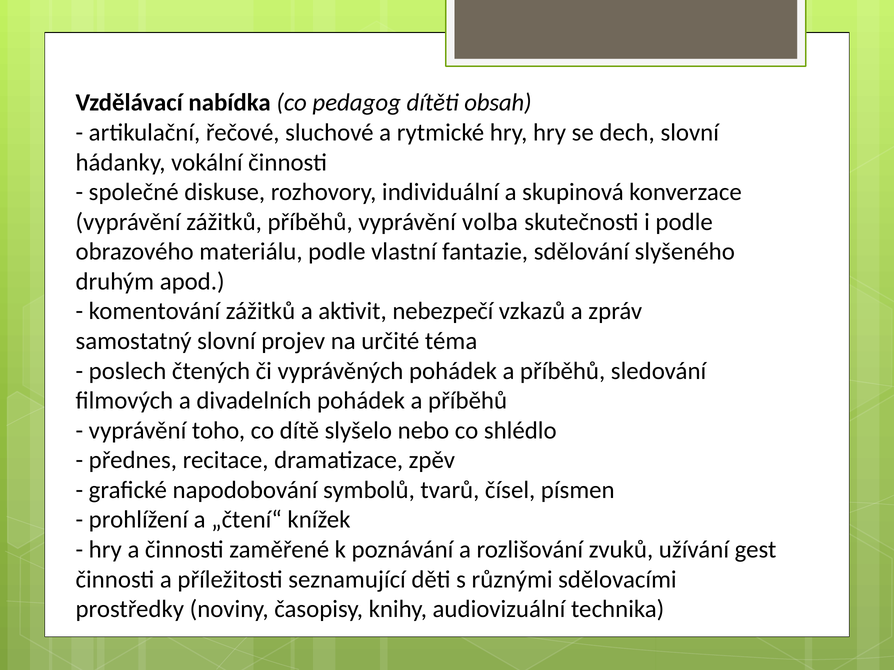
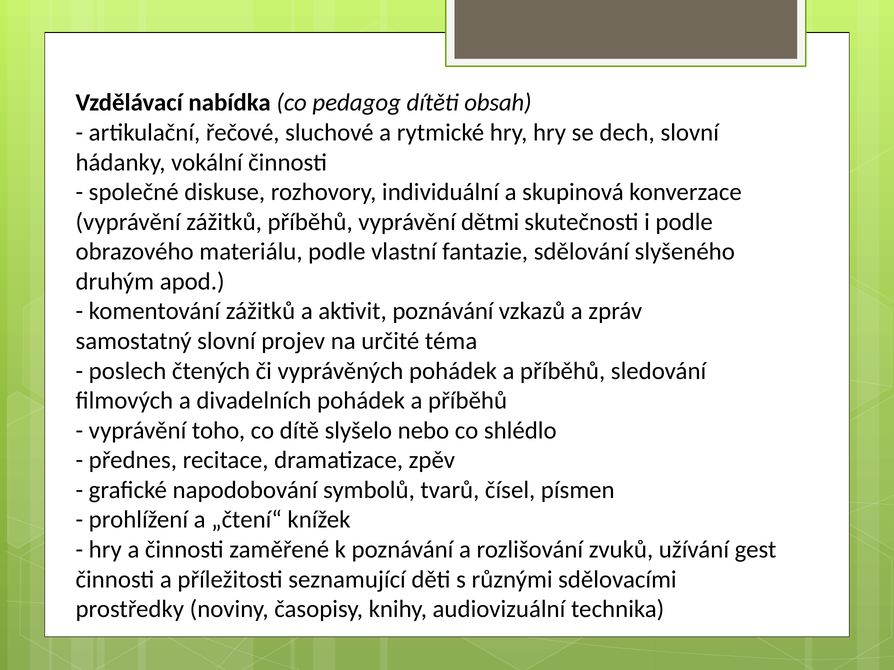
volba: volba -> dětmi (490, 222)
aktivit nebezpečí: nebezpečí -> poznávání (443, 311)
